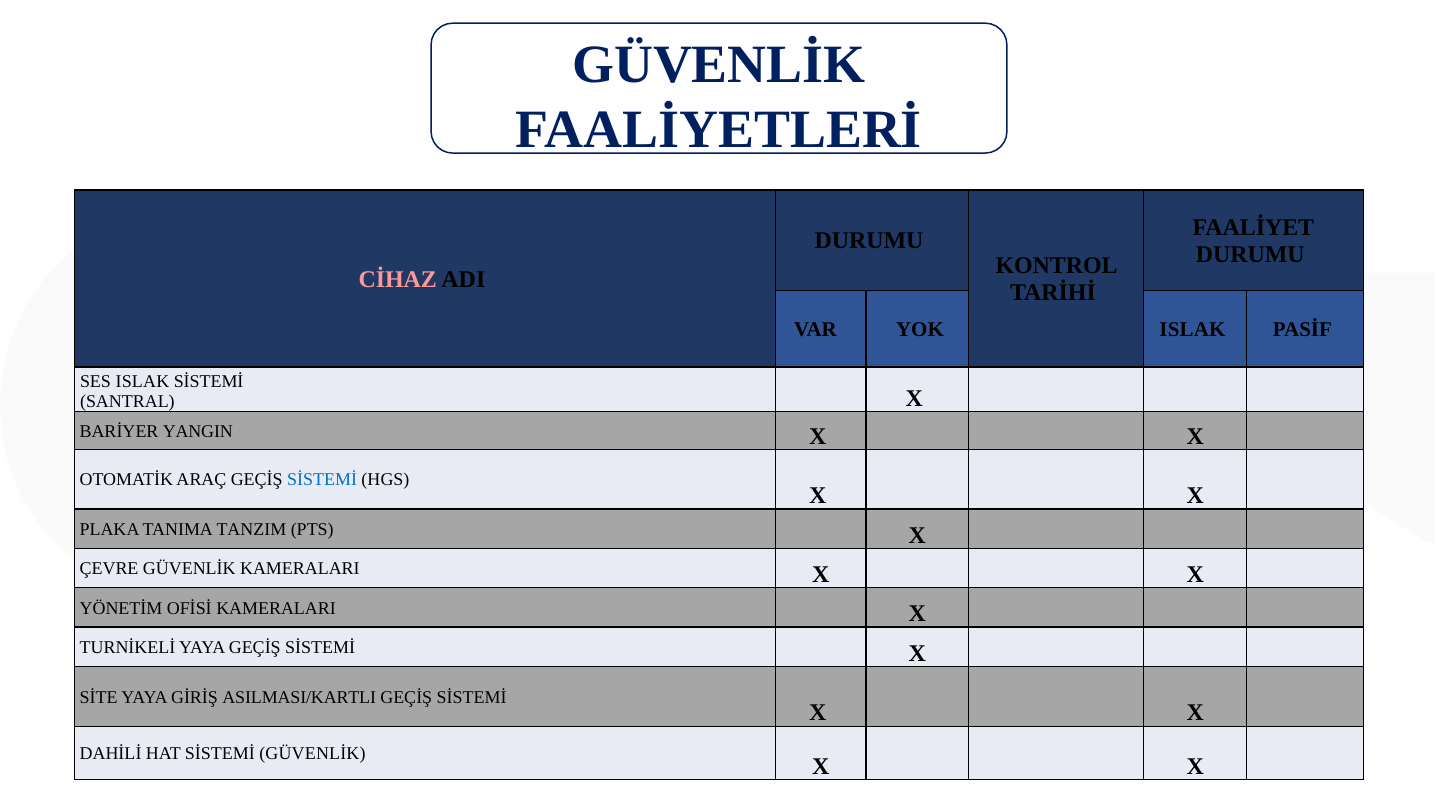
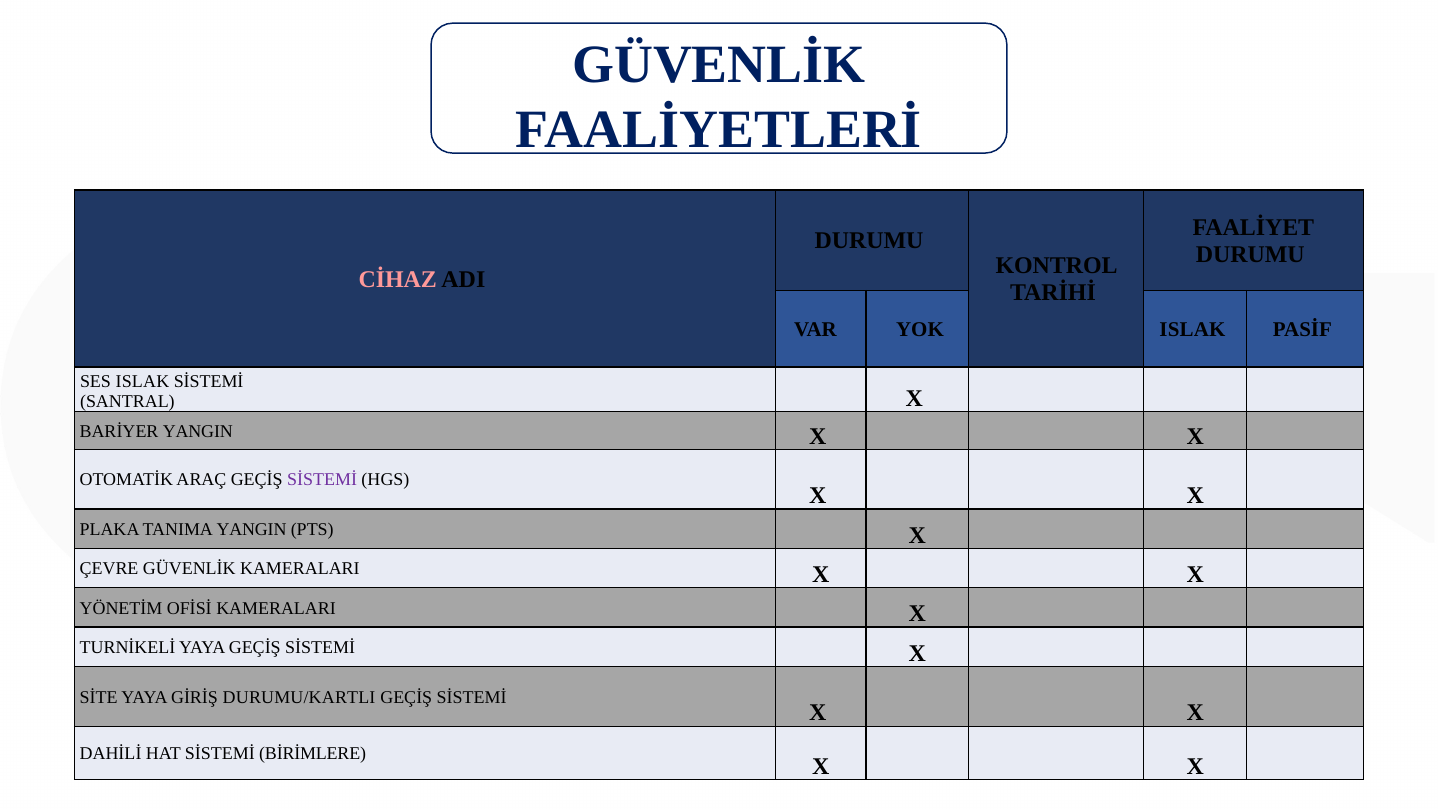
SİSTEMİ colour: blue -> purple (322, 480)
TANIMA TANZIM: TANZIM -> YANGIN (252, 529)
ASILMASI/KARTLI: ASILMASI/KARTLI -> DURUMU/KARTLI (299, 697)
SİSTEMİ GÜVENLİK: GÜVENLİK -> BİRİMLERE (313, 754)
